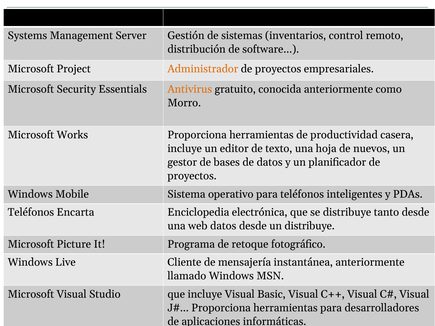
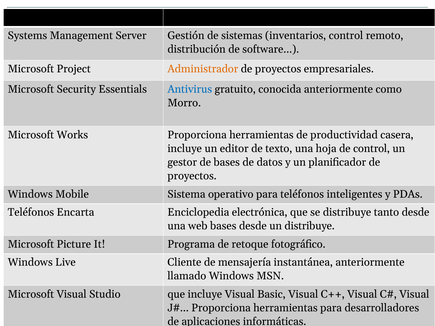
Antivirus colour: orange -> blue (190, 89)
de nuevos: nuevos -> control (372, 149)
web datos: datos -> bases (223, 226)
